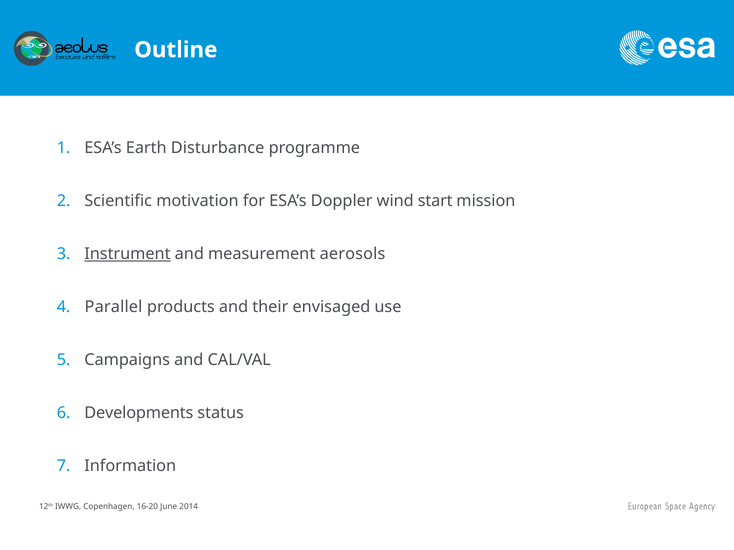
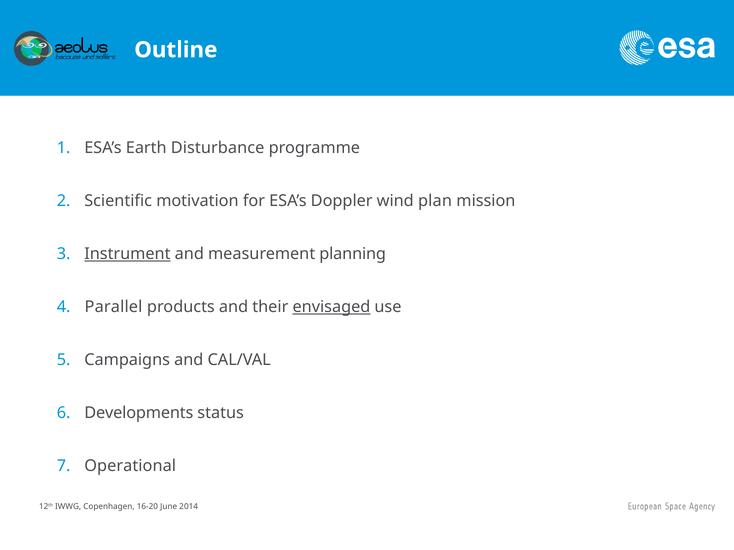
start: start -> plan (435, 201)
aerosols: aerosols -> planning (353, 254)
envisaged underline: none -> present (331, 307)
Information: Information -> Operational (130, 466)
